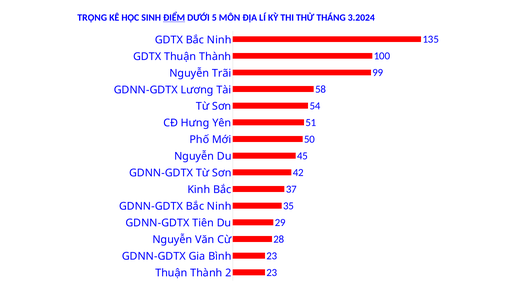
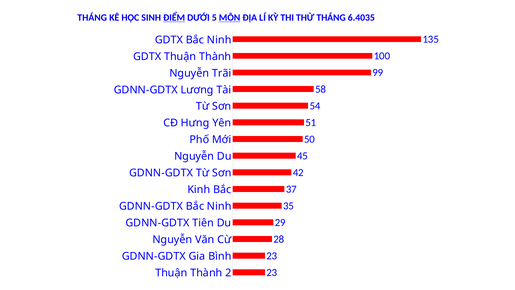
TRỌNG: TRỌNG -> THÁNG (92, 18)
MÔN underline: none -> present (230, 18)
3.2024: 3.2024 -> 6.4035 (361, 18)
